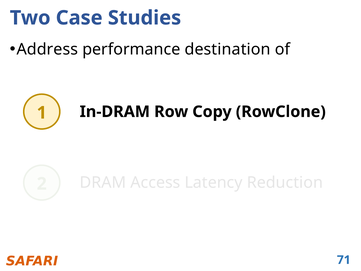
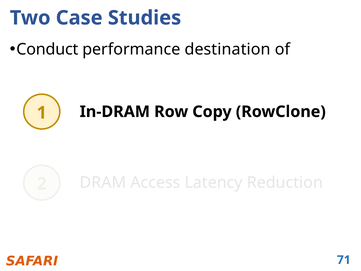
Address: Address -> Conduct (47, 49)
